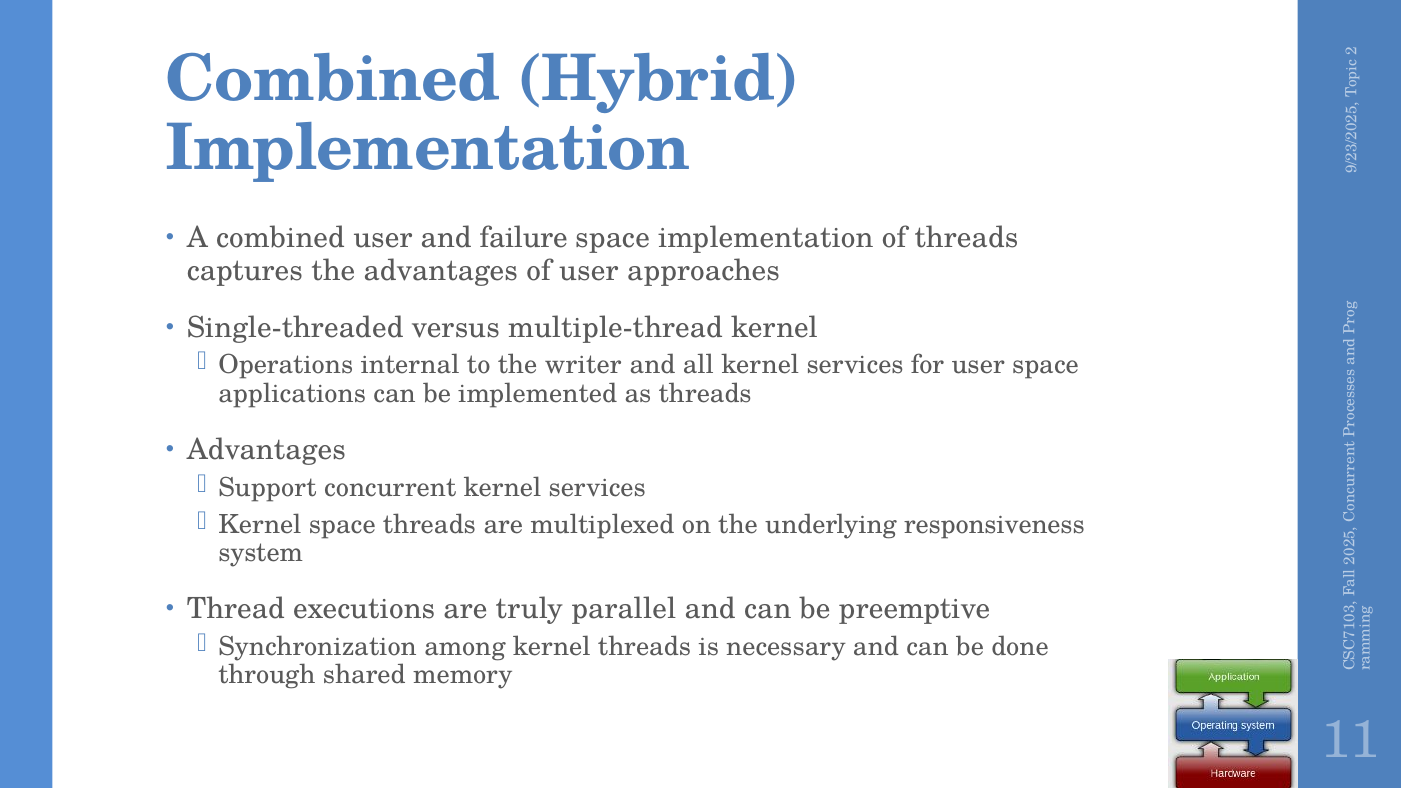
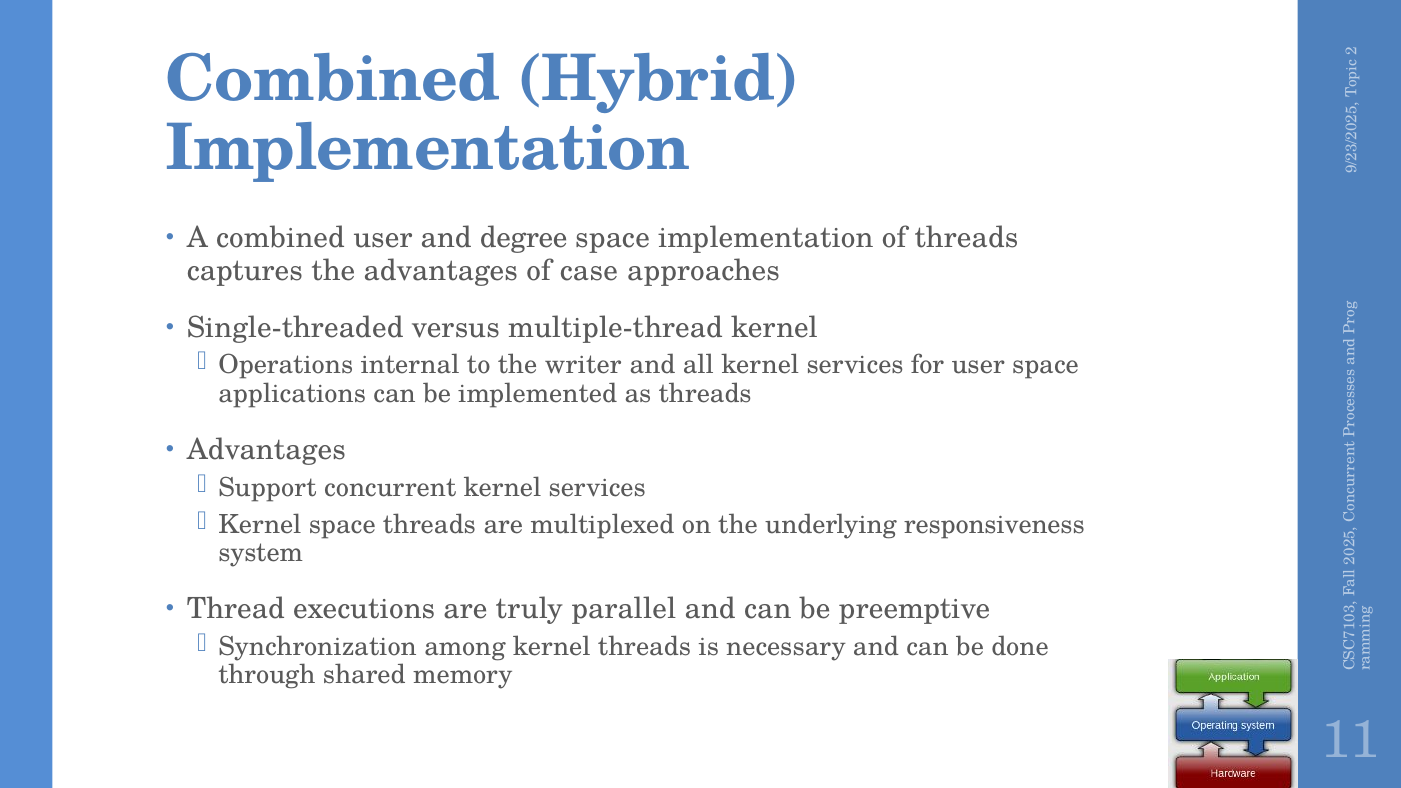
failure: failure -> degree (524, 238)
of user: user -> case (589, 271)
